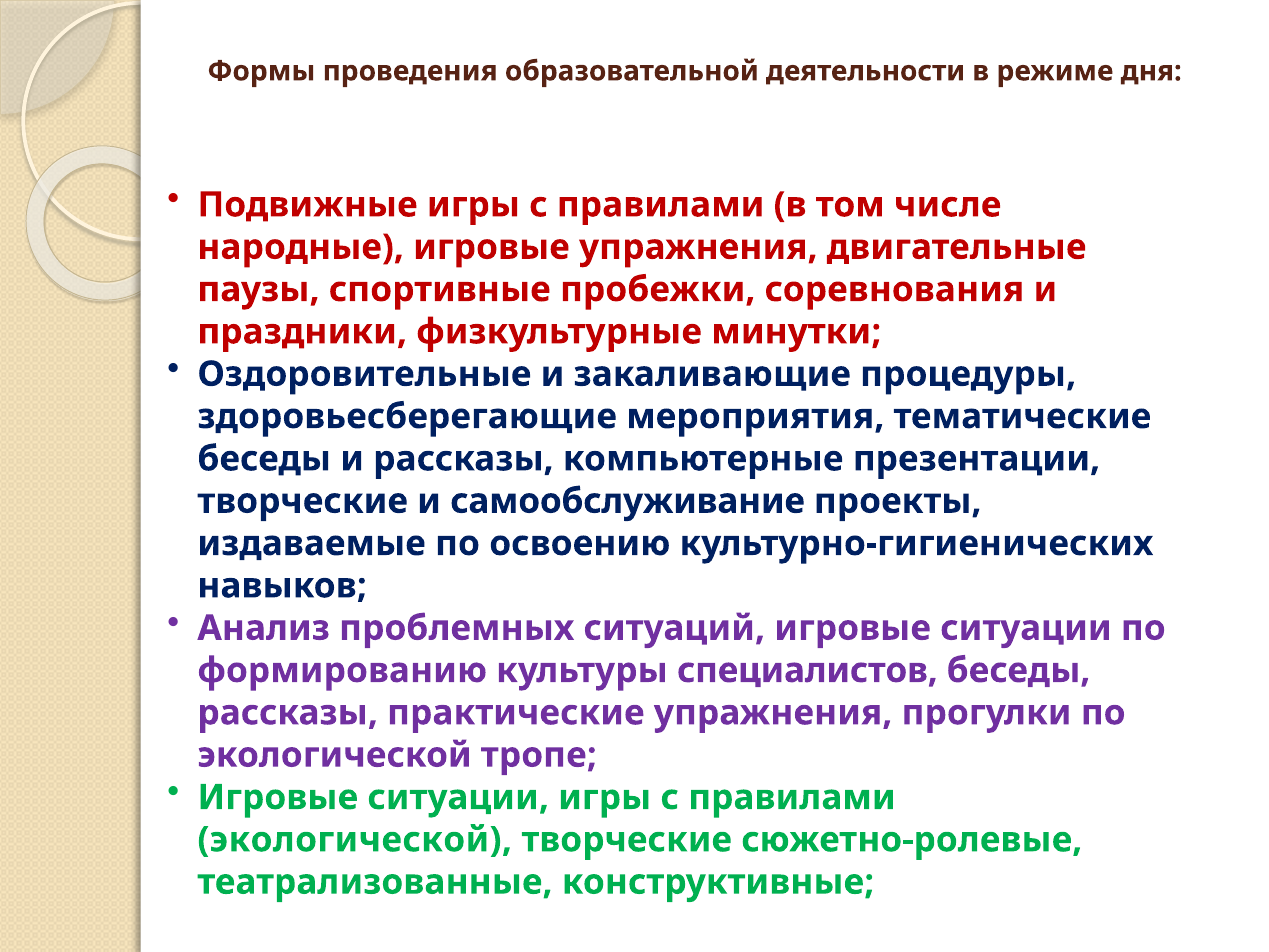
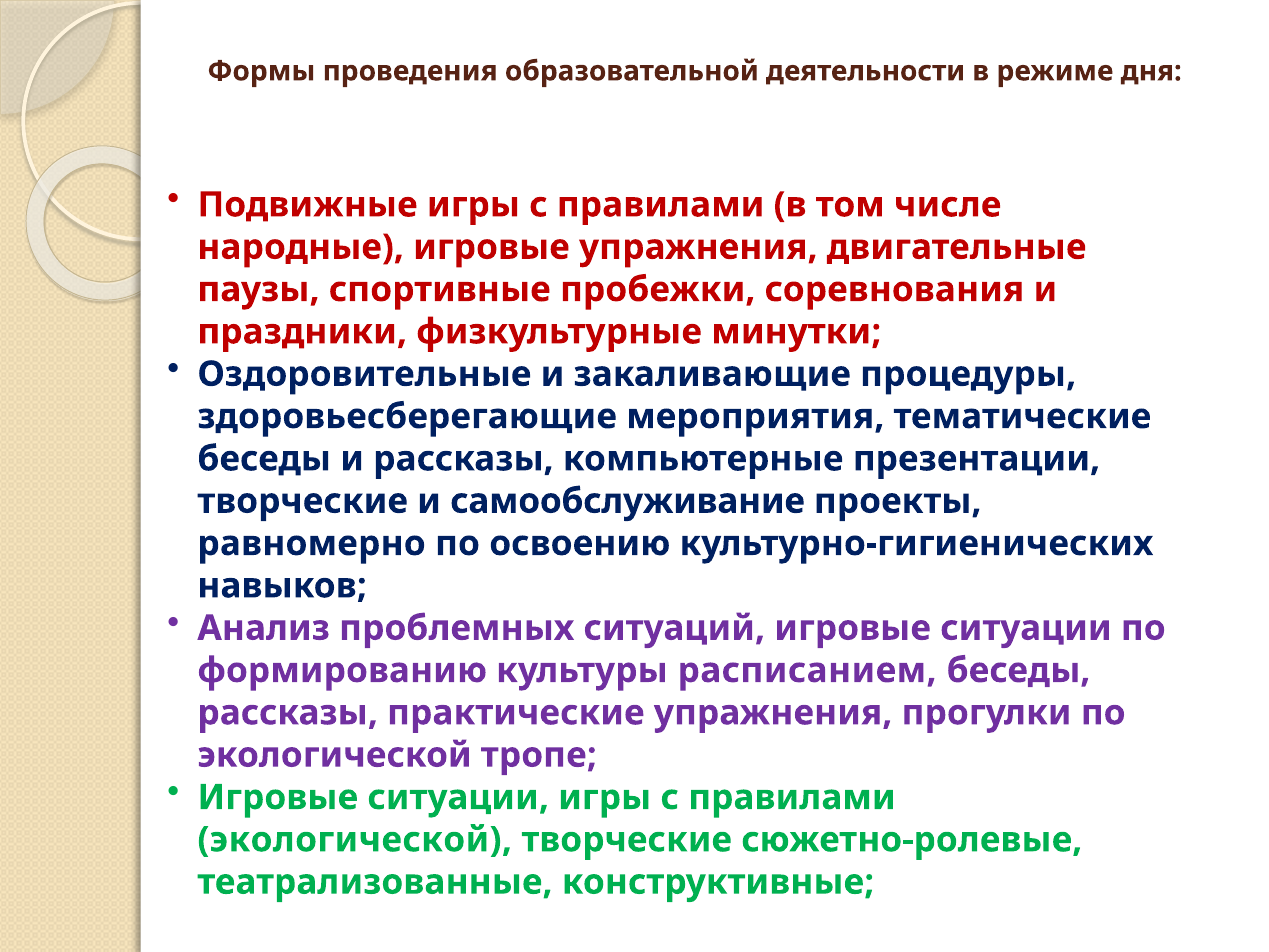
издаваемые: издаваемые -> равномерно (312, 543)
специалистов: специалистов -> расписанием (807, 670)
